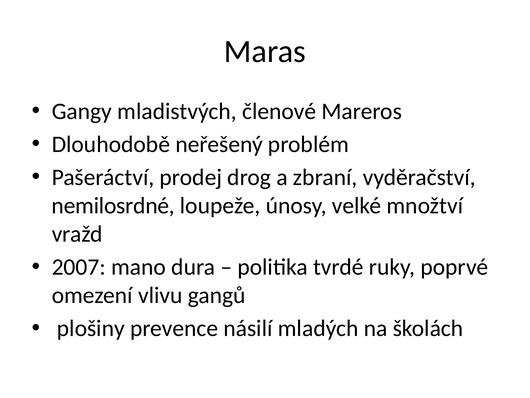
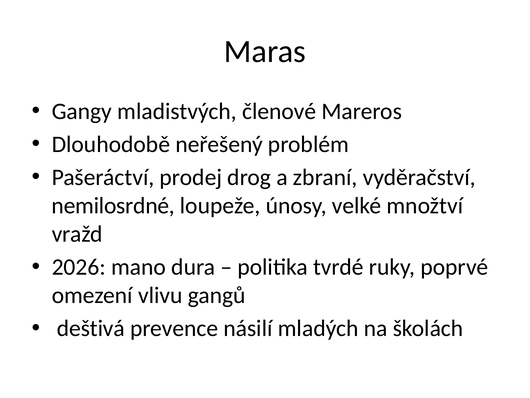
2007: 2007 -> 2026 (79, 267)
plošiny: plošiny -> deštivá (91, 328)
